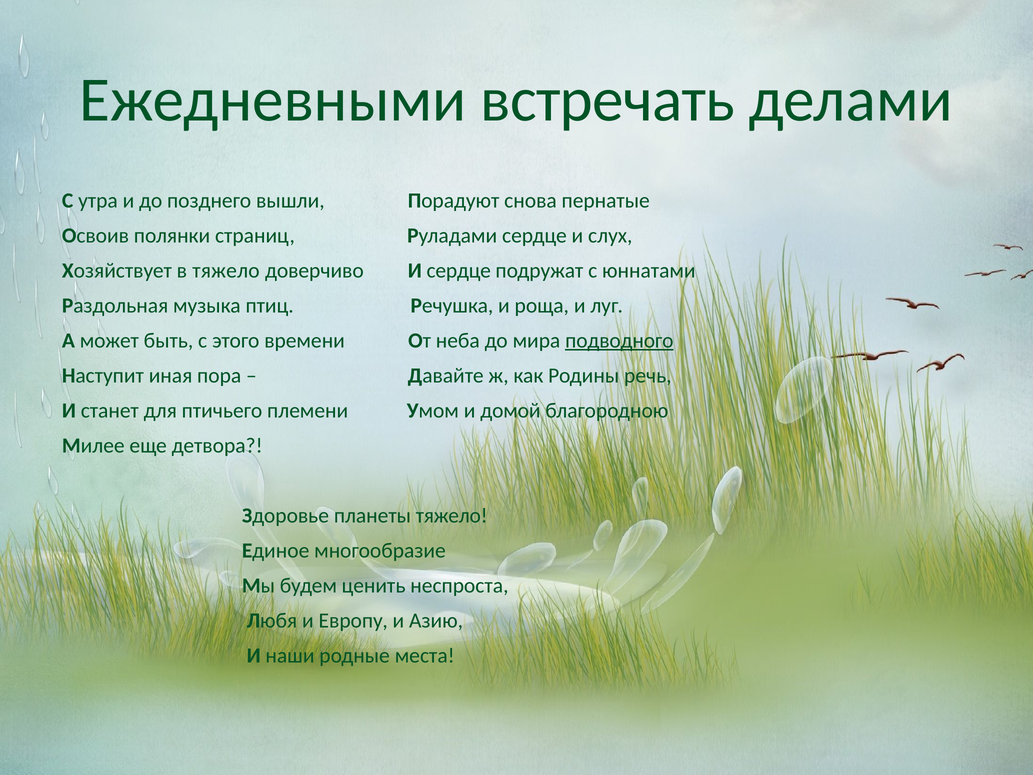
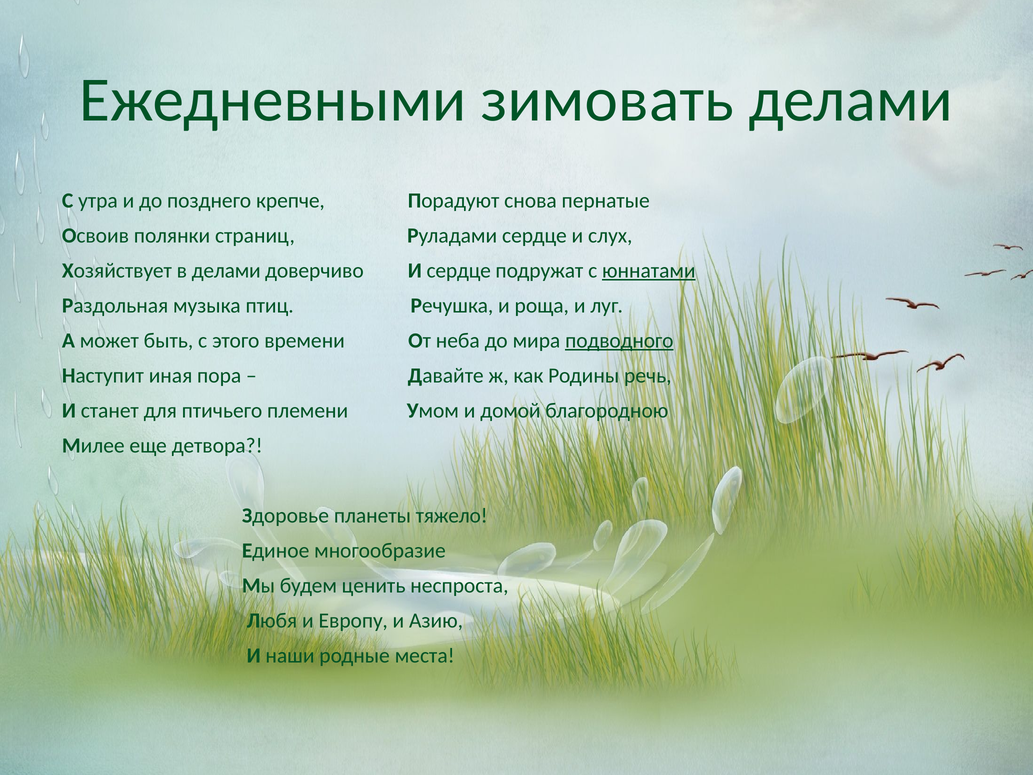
встречать: встречать -> зимовать (607, 100)
вышли: вышли -> крепче (290, 200)
в тяжело: тяжело -> делами (226, 270)
юннатами underline: none -> present (649, 270)
